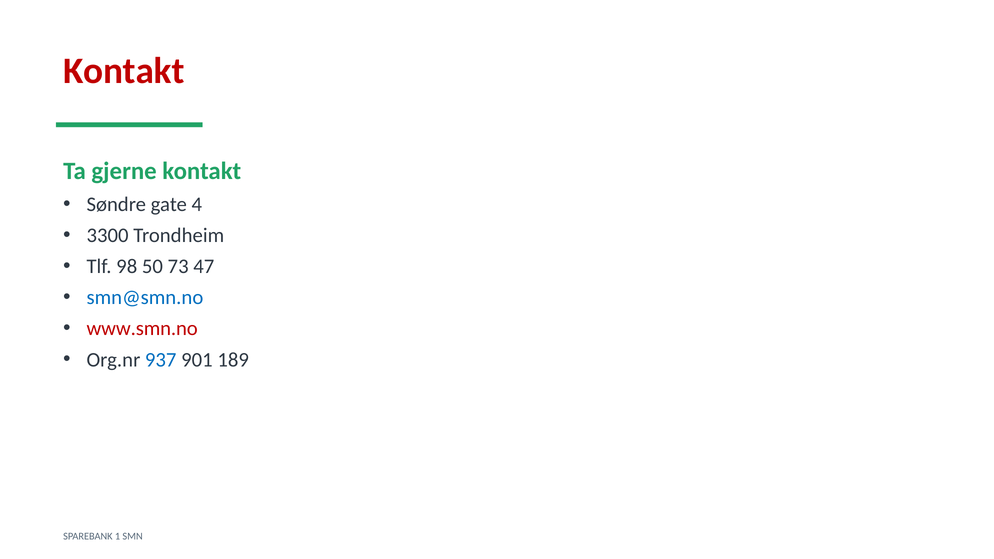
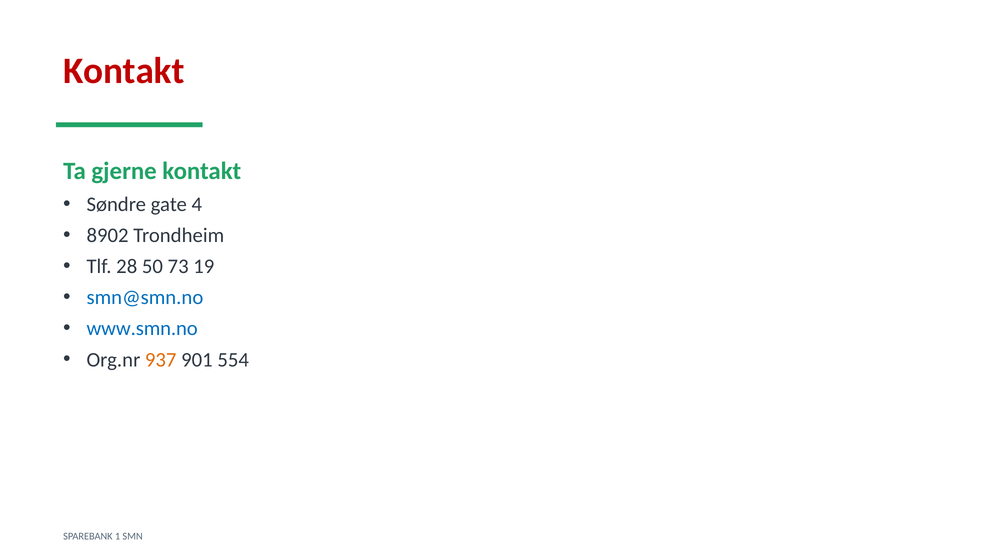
3300: 3300 -> 8902 (108, 235)
98: 98 -> 28 (127, 267)
47: 47 -> 19 (204, 267)
www.smn.no colour: red -> blue (142, 329)
937 colour: blue -> orange (161, 360)
189: 189 -> 554 (233, 360)
